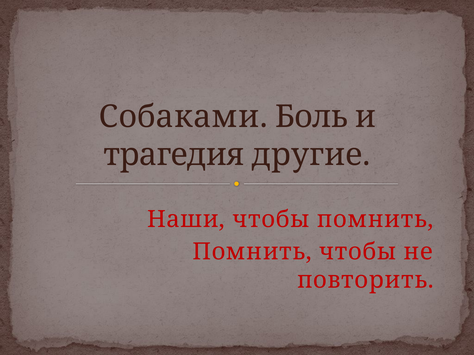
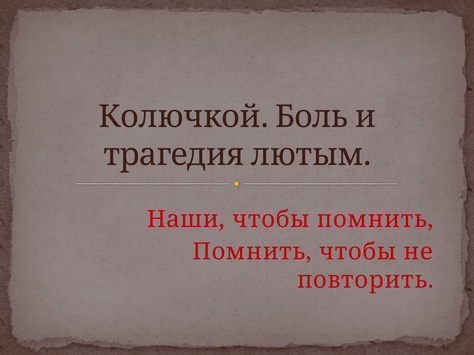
Собаками: Собаками -> Колючкой (184, 117)
другие: другие -> лютым (311, 155)
